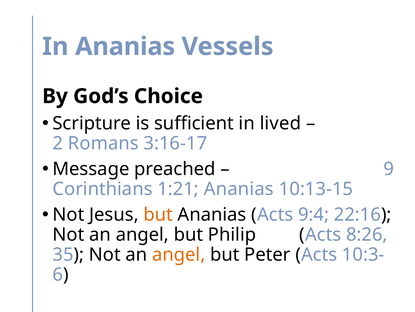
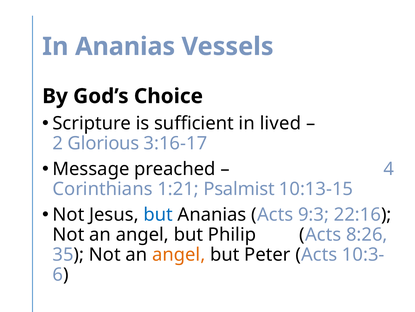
Romans: Romans -> Glorious (103, 143)
9: 9 -> 4 (389, 169)
1:21 Ananias: Ananias -> Psalmist (239, 189)
but colour: orange -> blue (158, 214)
9:4: 9:4 -> 9:3 (313, 214)
